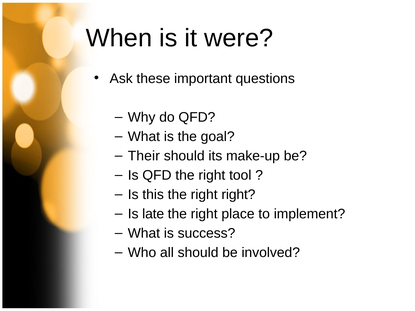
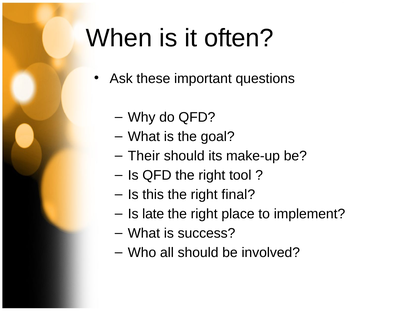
were: were -> often (239, 38)
right right: right -> final (238, 195)
